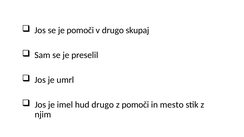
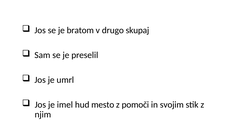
je pomoči: pomoči -> bratom (80, 30)
hud drugo: drugo -> mesto (103, 105)
mesto: mesto -> svojim (172, 105)
